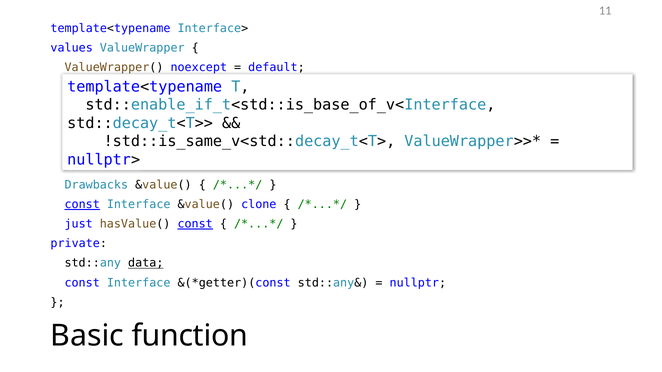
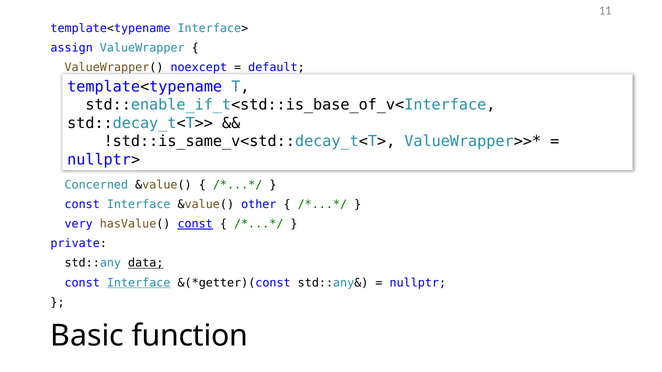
values: values -> assign (72, 48)
Drawbacks: Drawbacks -> Concerned (96, 185)
const underline: present -> none (82, 205)
clone: clone -> other (259, 205)
just: just -> very (79, 224)
Interface underline: none -> present (139, 283)
